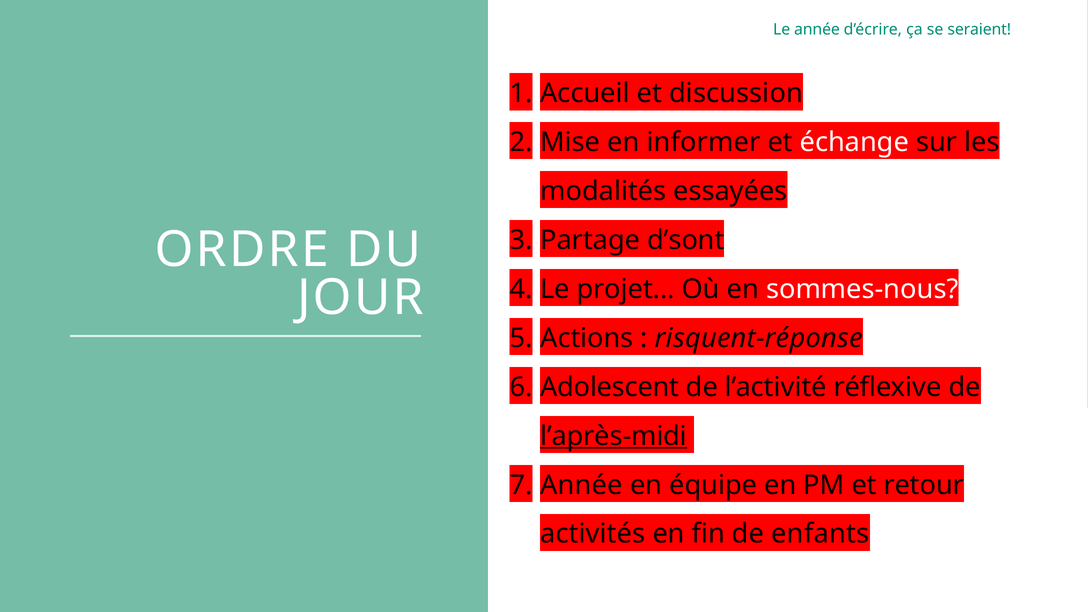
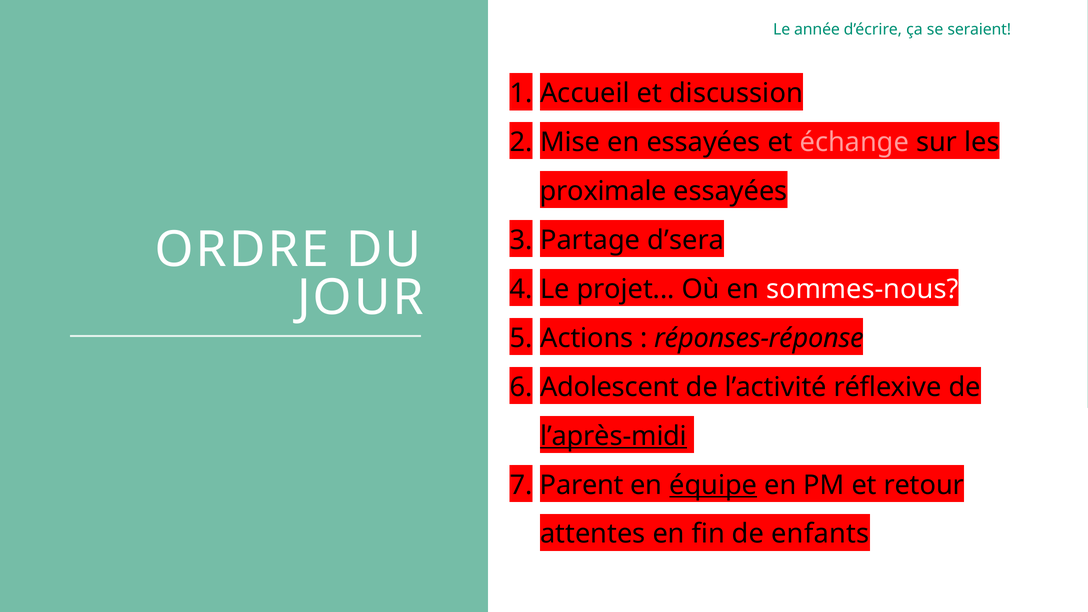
en informer: informer -> essayées (703, 142)
échange colour: white -> pink (854, 142)
modalités: modalités -> proximale (603, 191)
d’sont: d’sont -> d’sera (686, 240)
risquent-réponse: risquent-réponse -> réponses-réponse (759, 338)
Année: Année -> Parent (582, 485)
équipe underline: none -> present (713, 485)
activités: activités -> attentes (593, 534)
